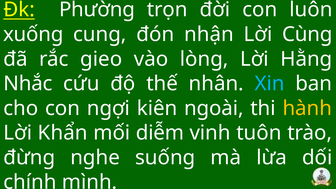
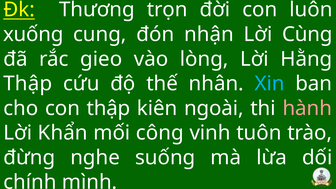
Phường: Phường -> Thương (97, 10)
Nhắc: Nhắc -> Thập (28, 84)
con ngợi: ngợi -> thập (109, 108)
hành colour: yellow -> pink (307, 108)
diễm: diễm -> công (160, 133)
